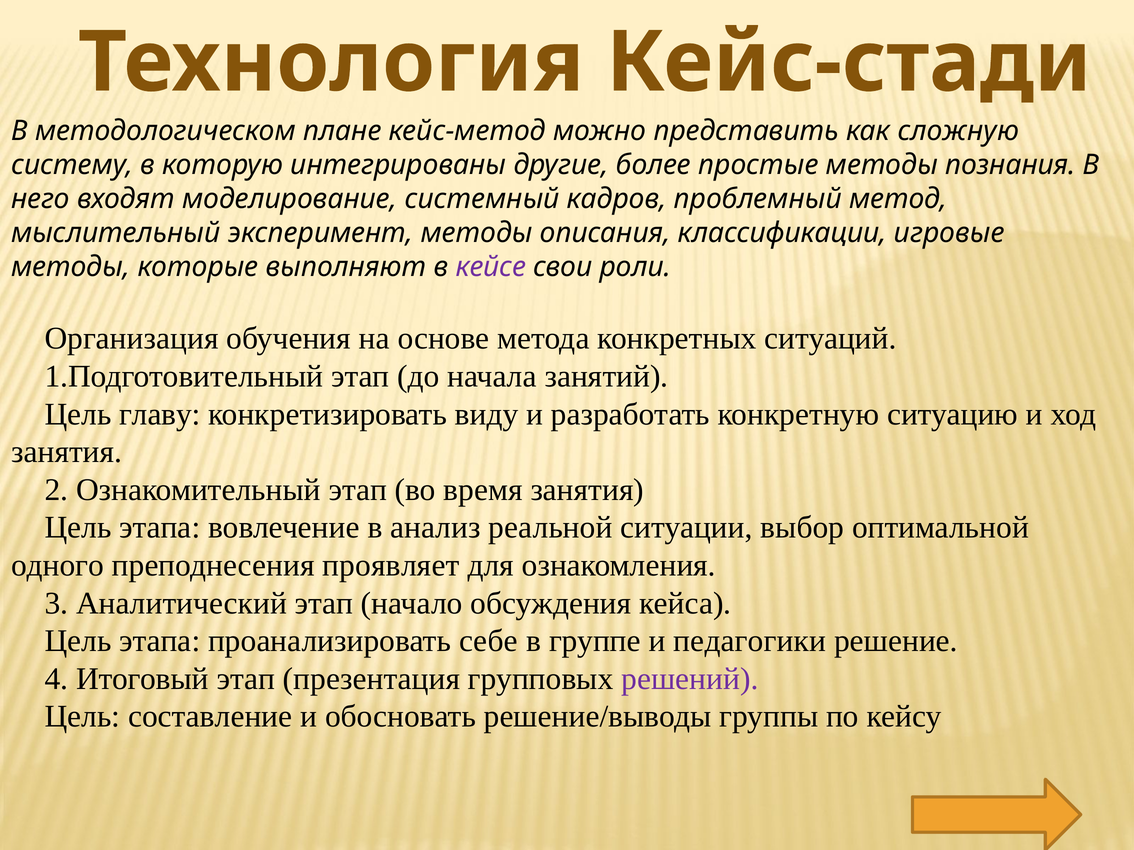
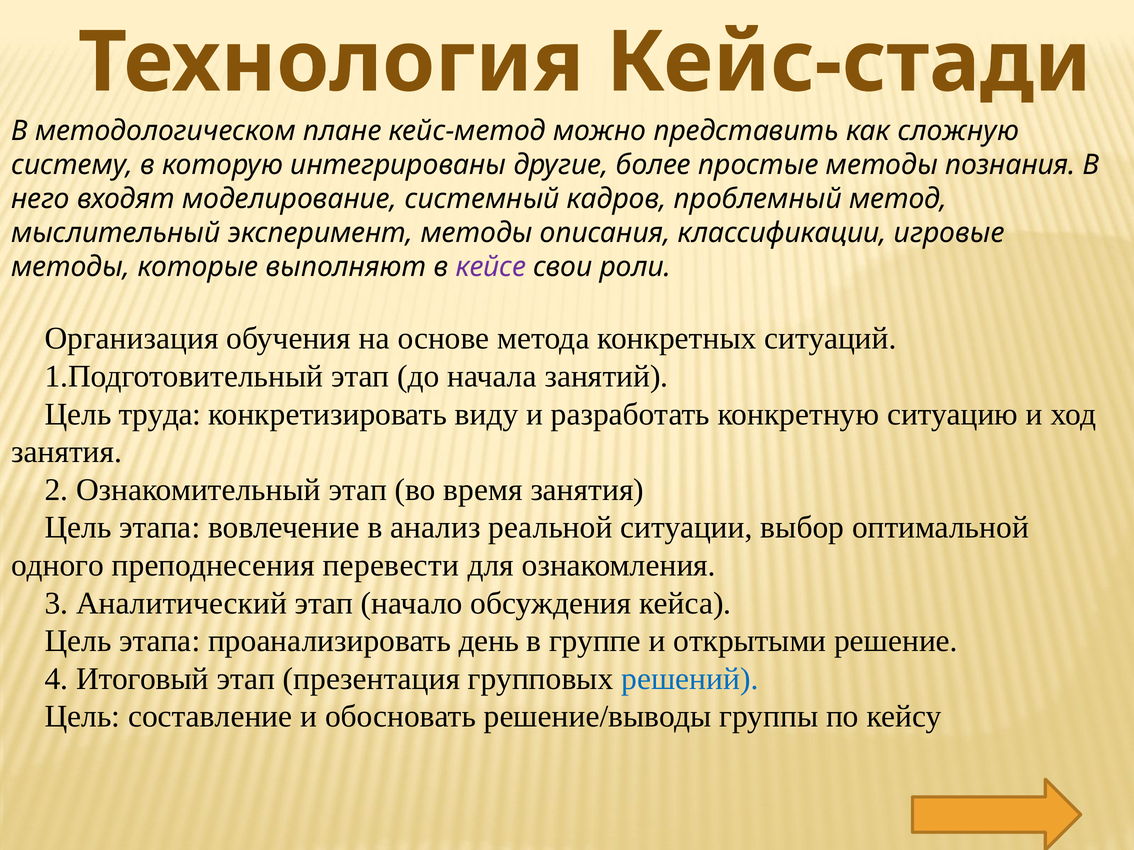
главу: главу -> труда (160, 414)
проявляет: проявляет -> перевести (391, 566)
себе: себе -> день (489, 641)
педагогики: педагогики -> открытыми (750, 641)
решений colour: purple -> blue (690, 679)
